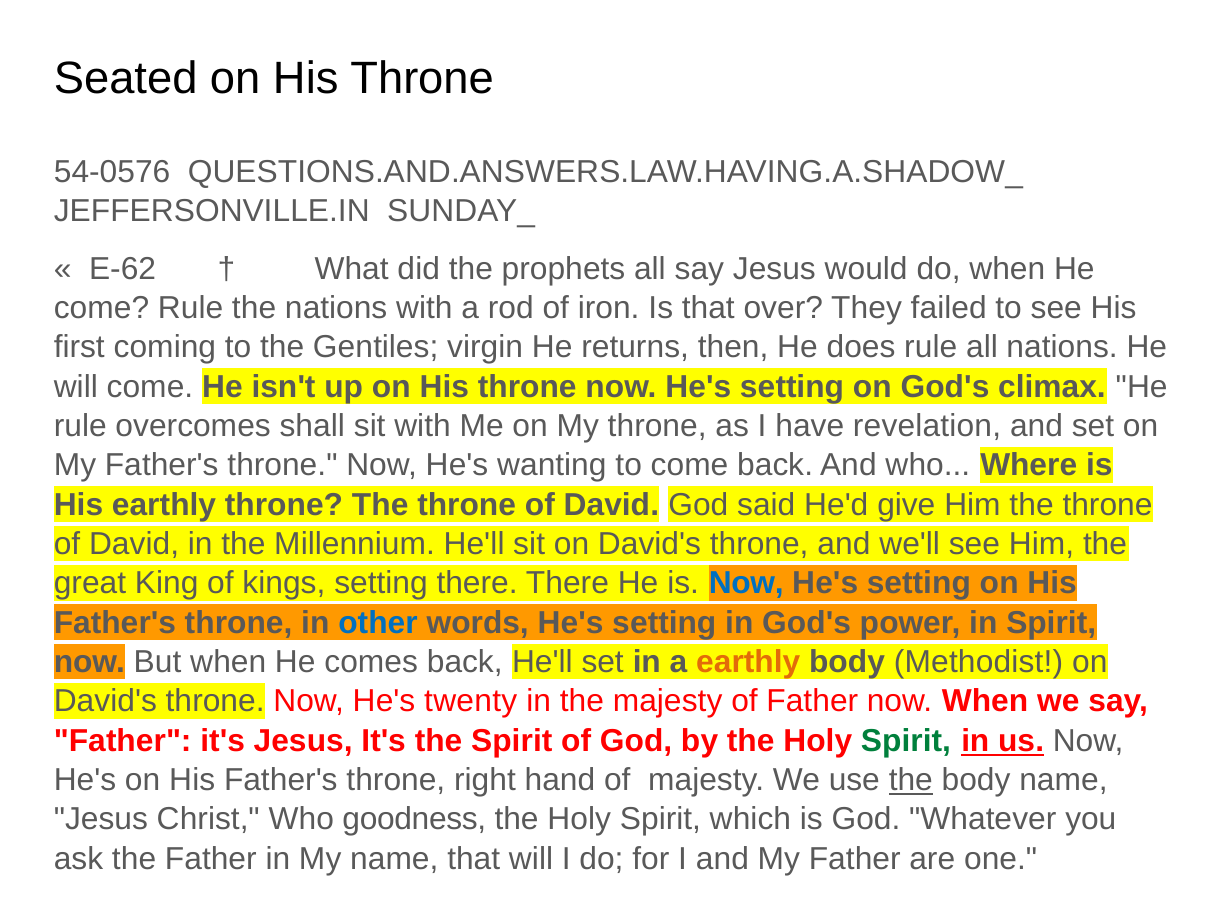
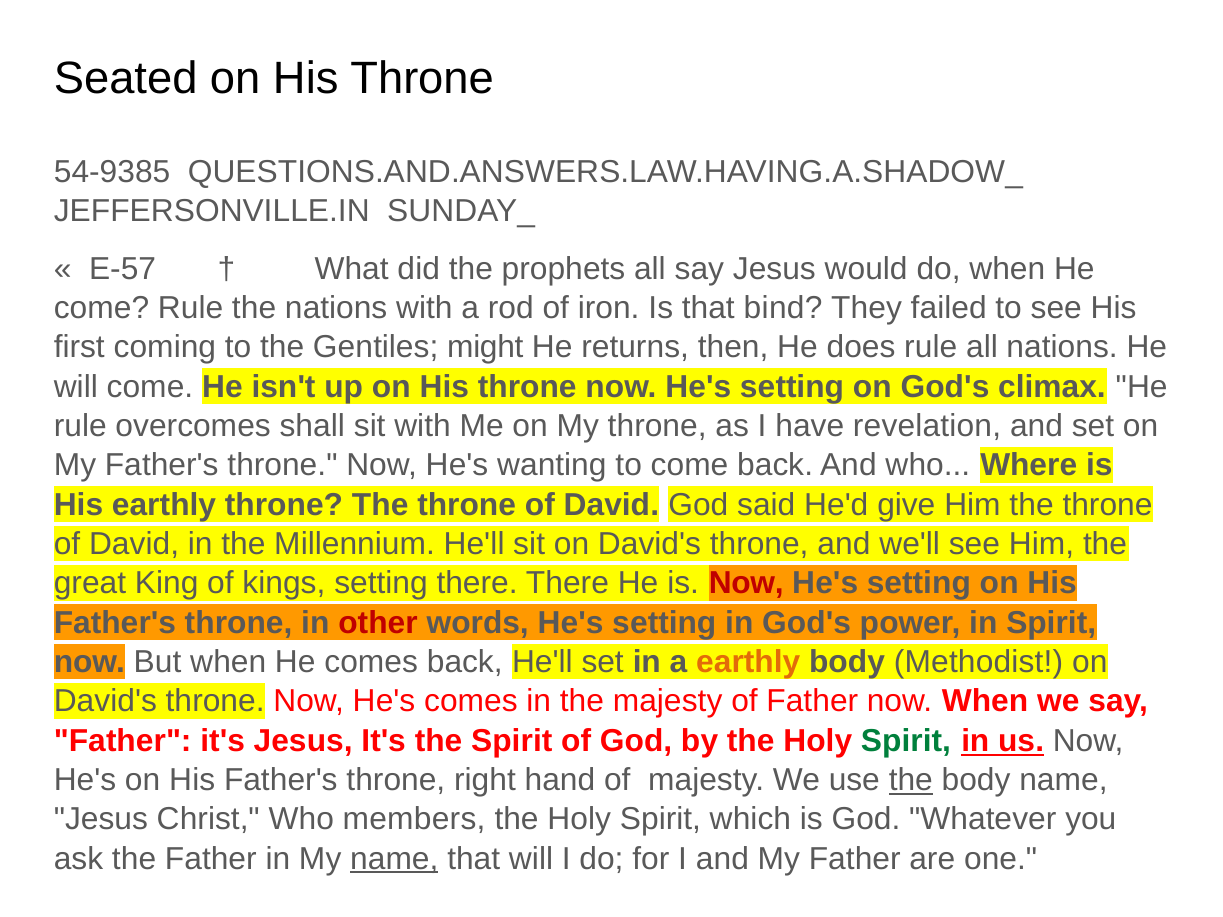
54-0576: 54-0576 -> 54-9385 (112, 172)
E-62: E-62 -> E-57 (123, 269)
over: over -> bind (783, 308)
virgin: virgin -> might (485, 347)
Now colour: blue -> red (746, 584)
other colour: blue -> red (378, 623)
He's twenty: twenty -> comes (471, 702)
goodness: goodness -> members (414, 820)
name underline: none -> present (394, 859)
